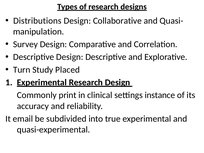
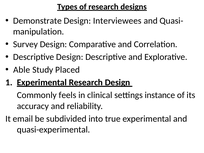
Distributions: Distributions -> Demonstrate (37, 21)
Collaborative: Collaborative -> Interviewees (117, 21)
Turn: Turn -> Able (22, 70)
print: print -> feels (68, 95)
